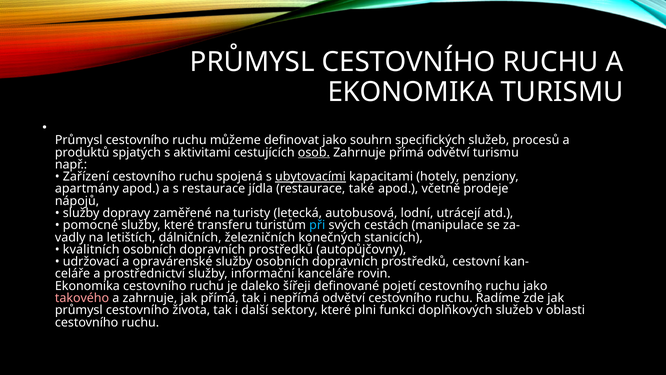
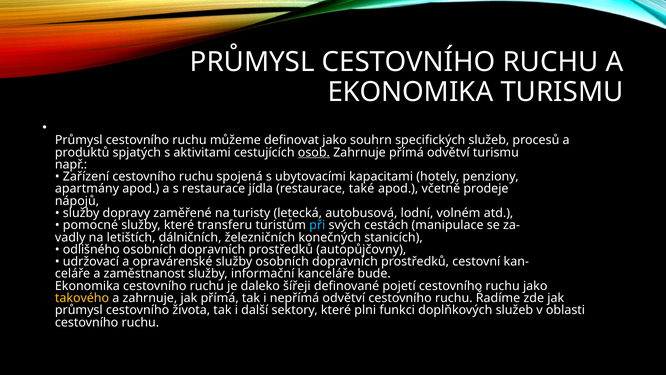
ubytovacími underline: present -> none (311, 177)
utrácejí: utrácejí -> volném (458, 213)
kvalitních: kvalitních -> odlišného (91, 249)
prostřednictví: prostřednictví -> zaměstnanost (144, 274)
rovin: rovin -> bude (374, 274)
takového colour: pink -> yellow (82, 298)
